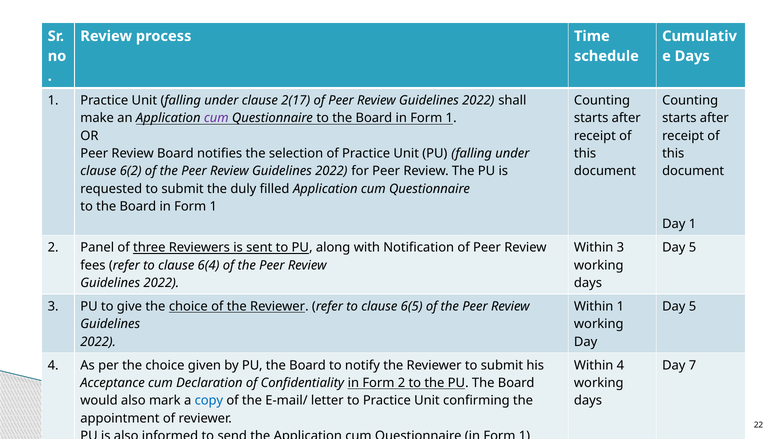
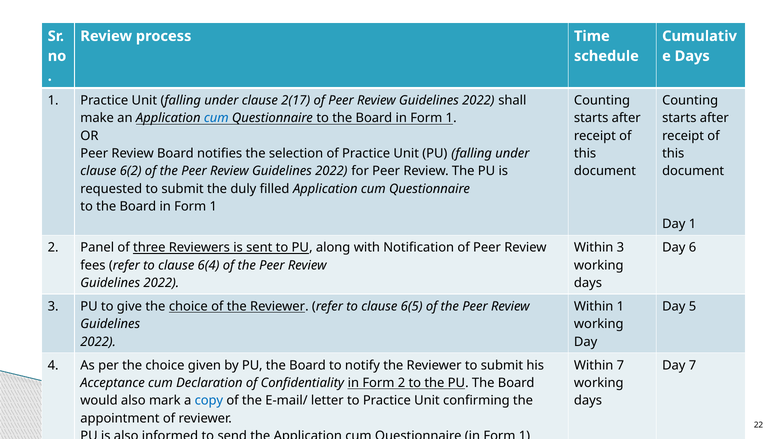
cum colour: purple -> blue (216, 118)
5: 5 -> 6 (693, 247)
Within 4: 4 -> 7 (620, 365)
